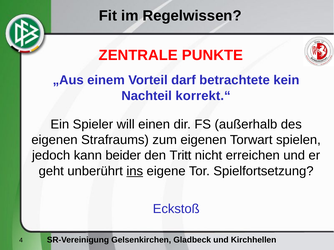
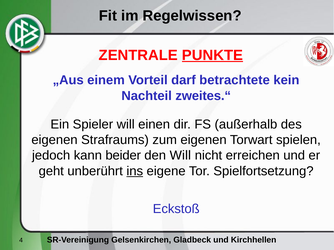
PUNKTE underline: none -> present (212, 55)
korrekt.“: korrekt.“ -> zweites.“ (203, 96)
den Tritt: Tritt -> Will (180, 156)
